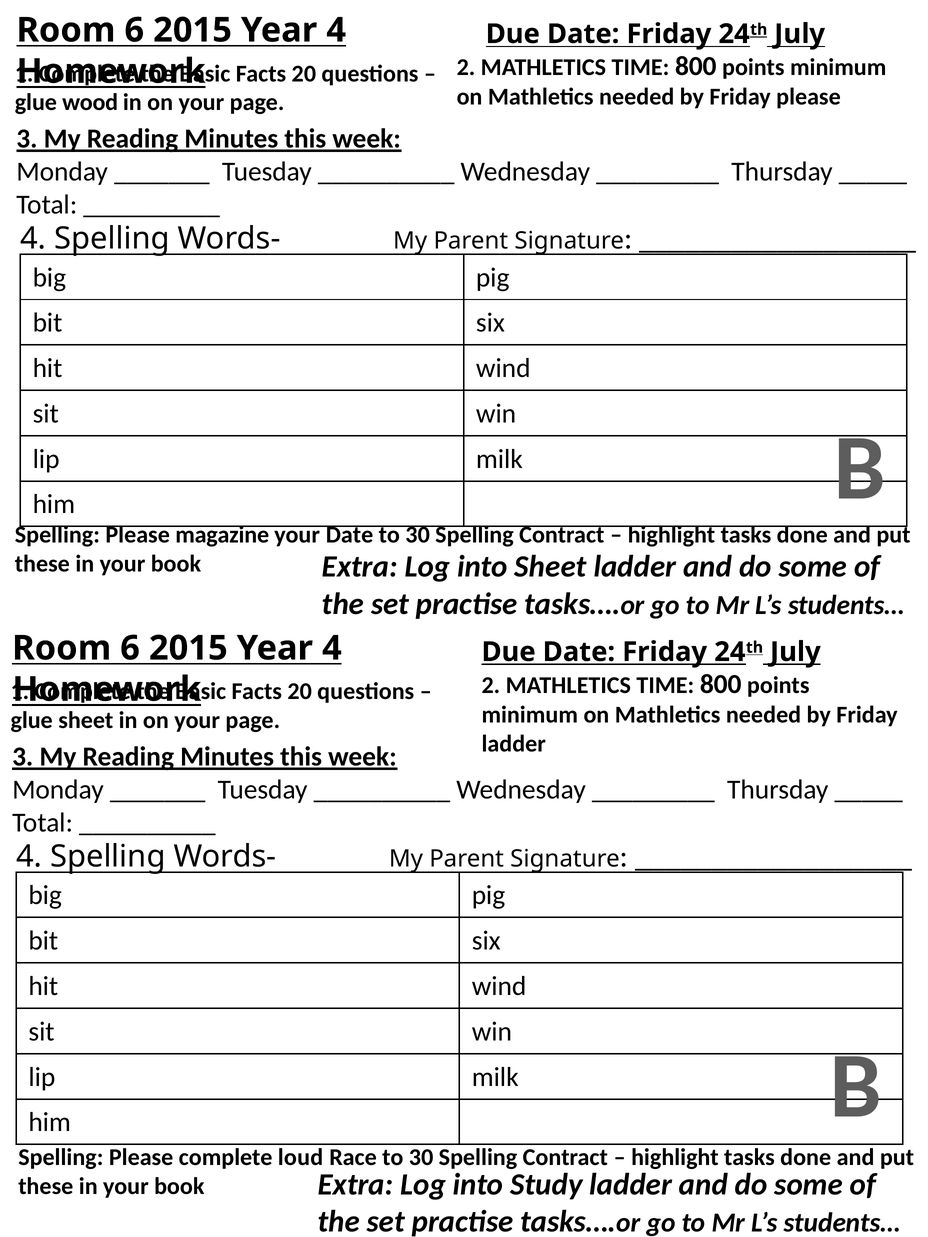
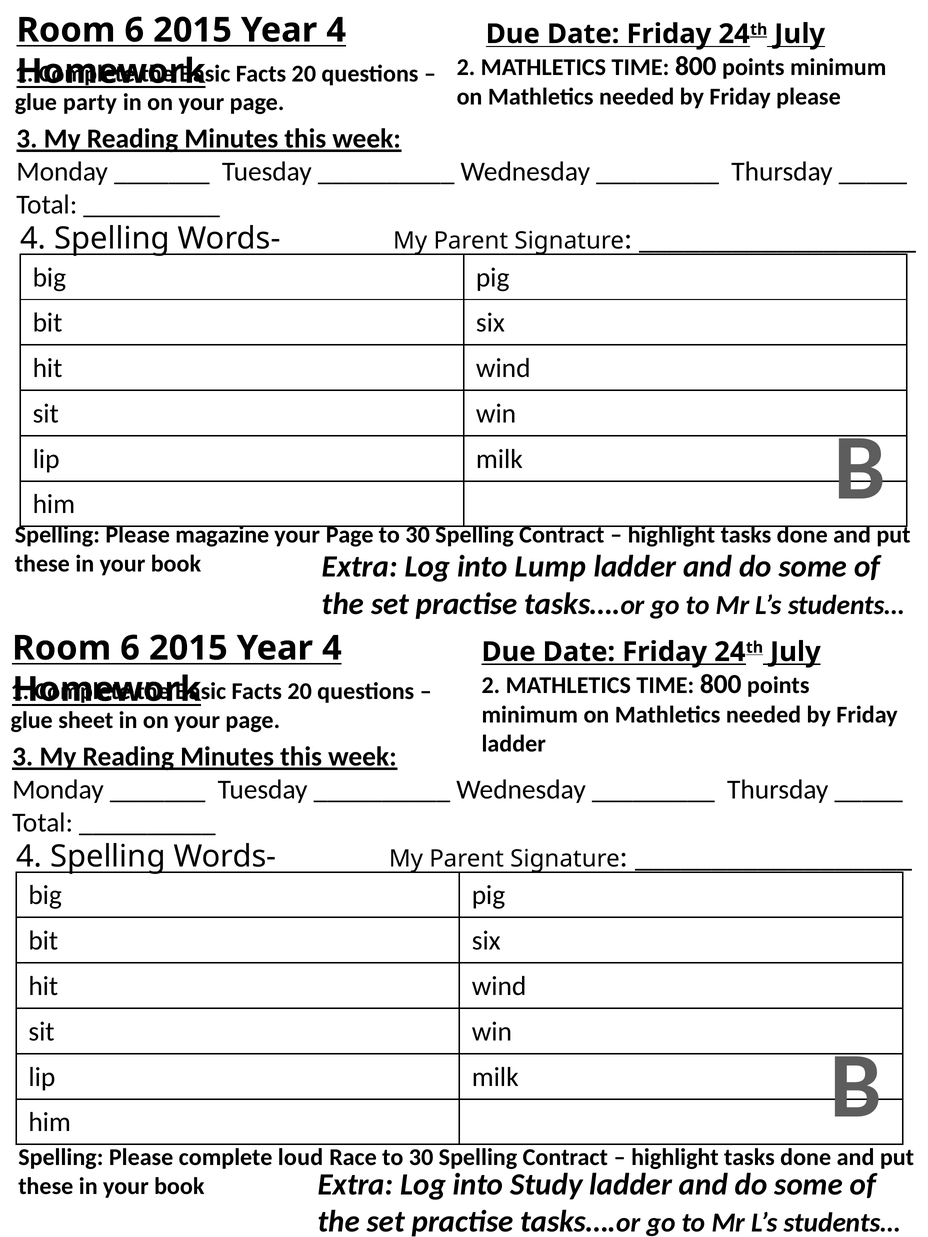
wood: wood -> party (90, 102)
Date: Date -> Page (350, 535)
into Sheet: Sheet -> Lump (550, 567)
